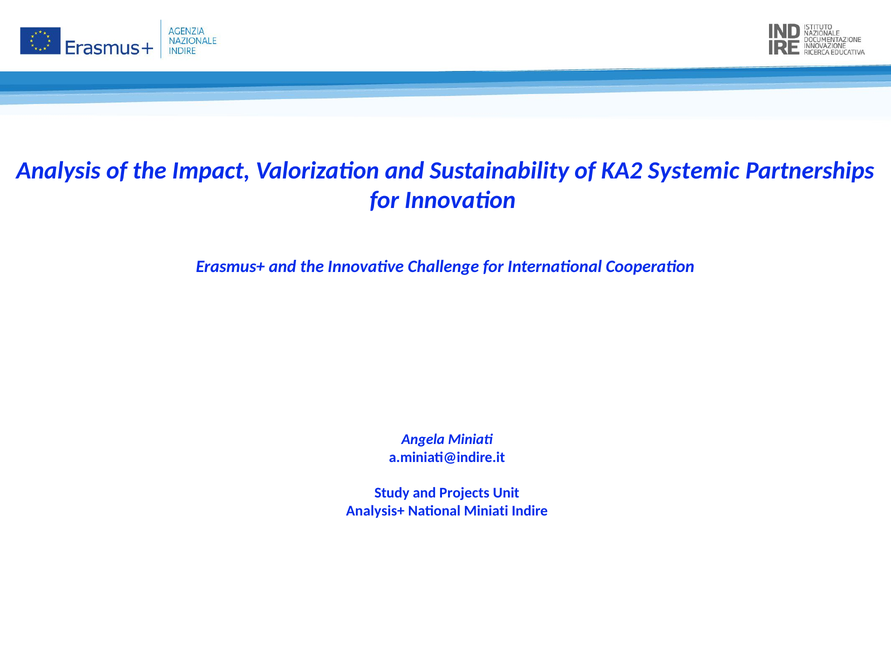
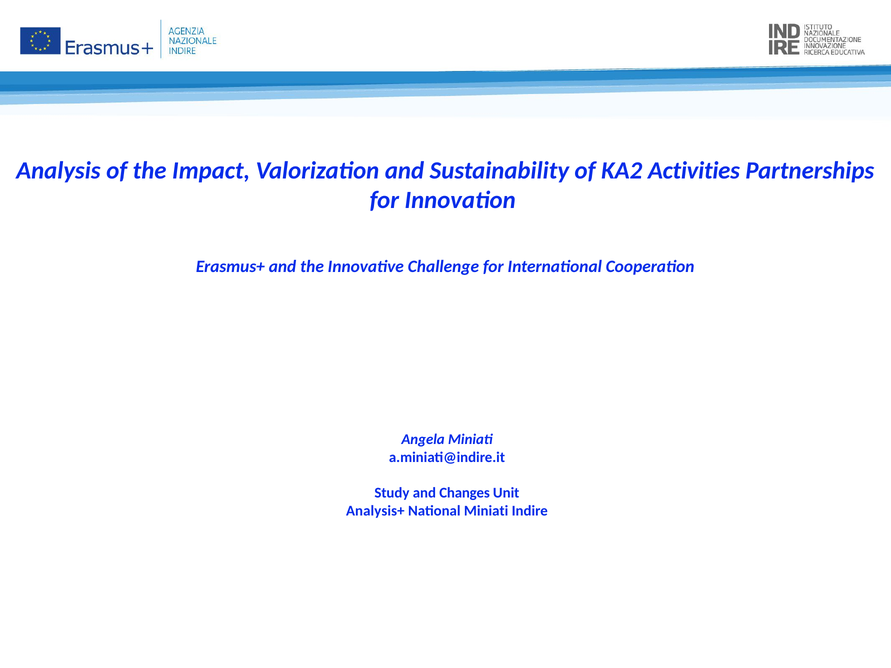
Systemic: Systemic -> Activities (694, 171)
Projects: Projects -> Changes (465, 493)
